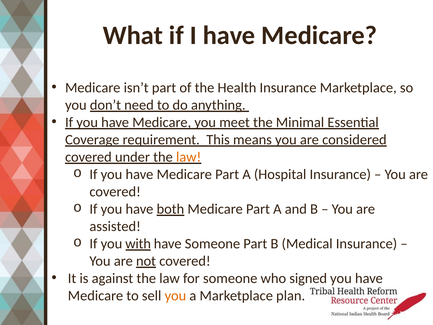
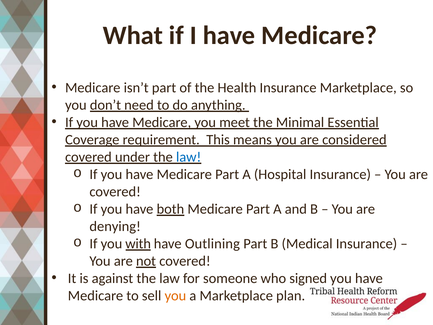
law colour: orange -> blue (189, 157)
assisted: assisted -> denying (115, 226)
have Someone: Someone -> Outlining (212, 243)
